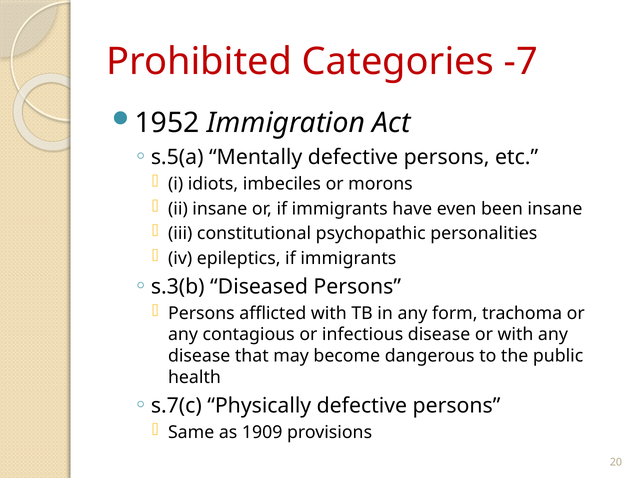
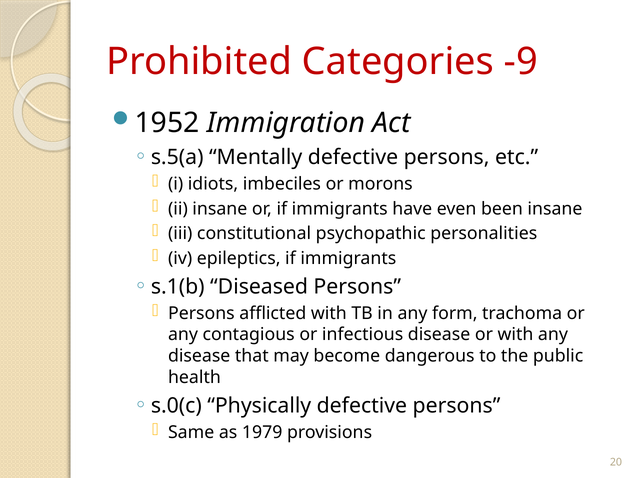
-7: -7 -> -9 (521, 62)
s.3(b: s.3(b -> s.1(b (178, 287)
s.7(c: s.7(c -> s.0(c (176, 405)
1909: 1909 -> 1979 (262, 432)
